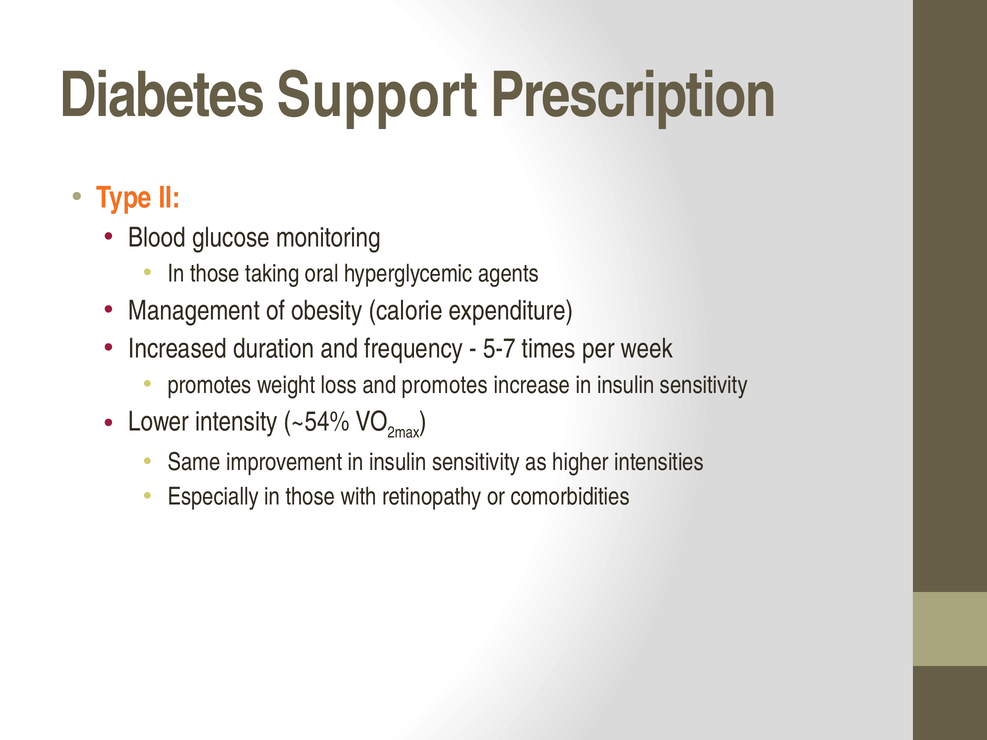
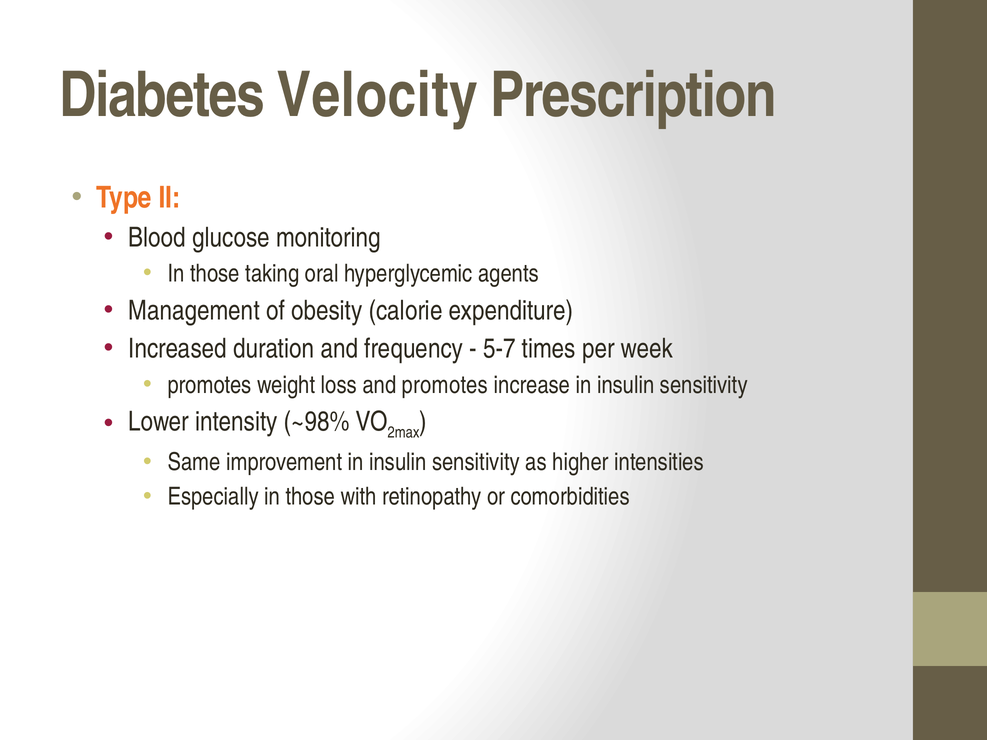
Support: Support -> Velocity (377, 96)
~54%: ~54% -> ~98% (317, 422)
